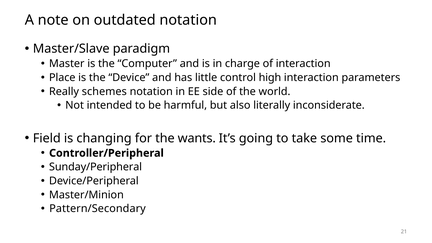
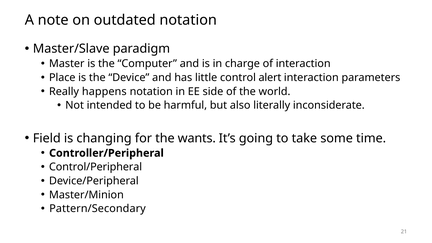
high: high -> alert (270, 78)
schemes: schemes -> happens (104, 92)
Sunday/Peripheral: Sunday/Peripheral -> Control/Peripheral (96, 167)
